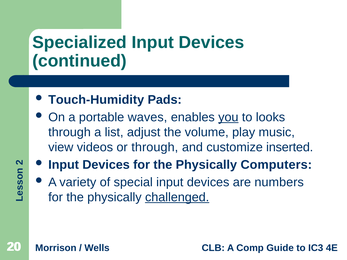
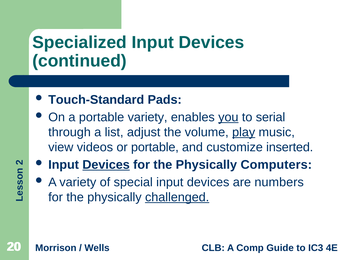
Touch-Humidity: Touch-Humidity -> Touch-Standard (96, 100)
portable waves: waves -> variety (148, 117)
looks: looks -> serial (271, 117)
play underline: none -> present (244, 132)
or through: through -> portable (155, 147)
Devices underline: none -> present (106, 165)
